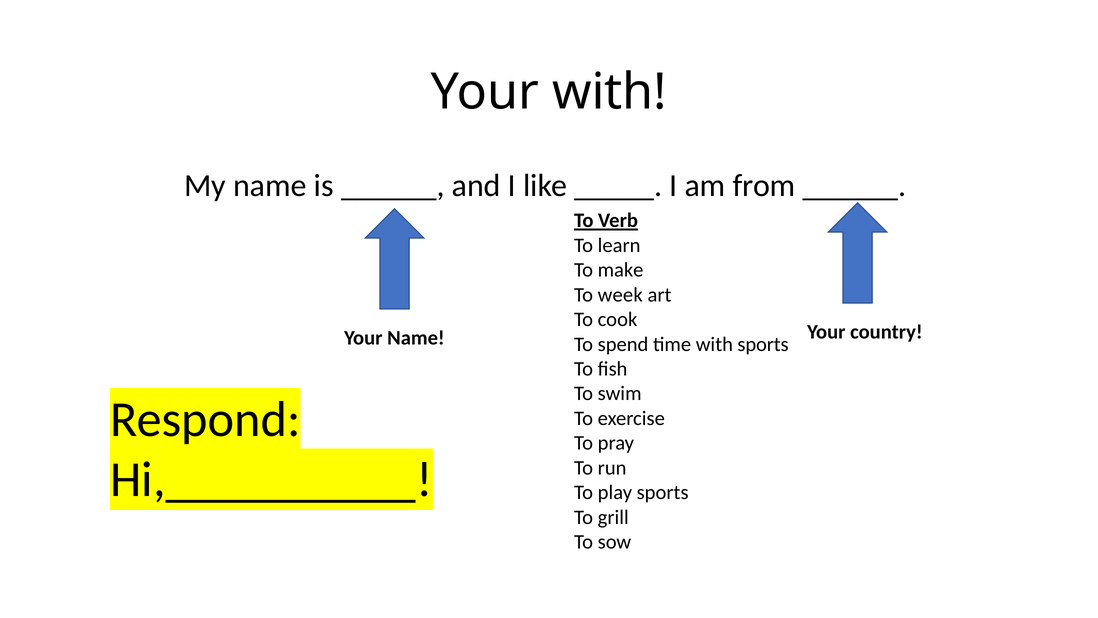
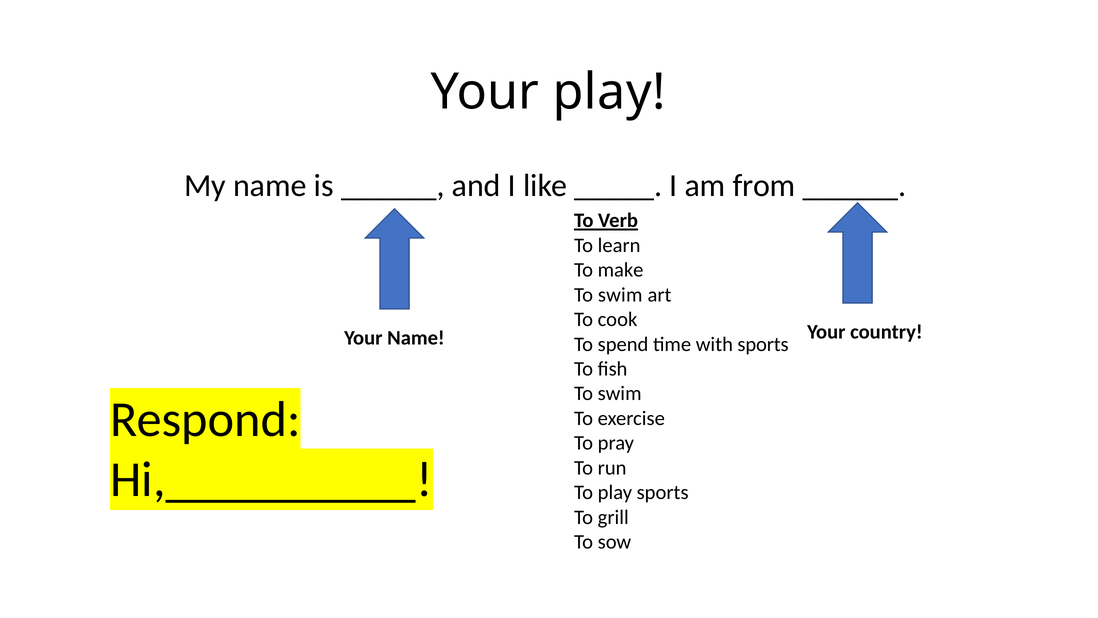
Your with: with -> play (609, 92)
week: week -> swim (620, 295)
